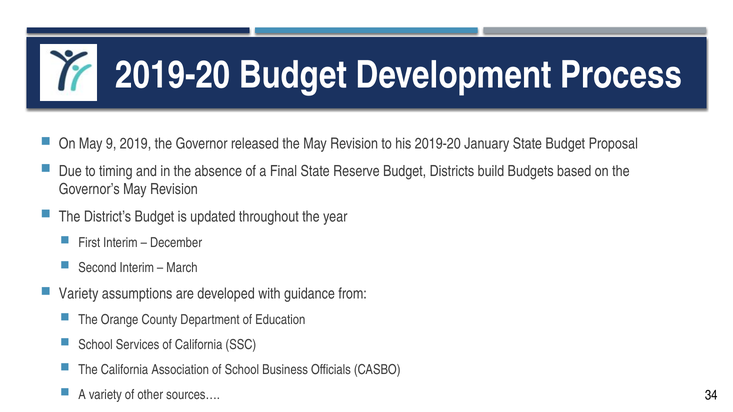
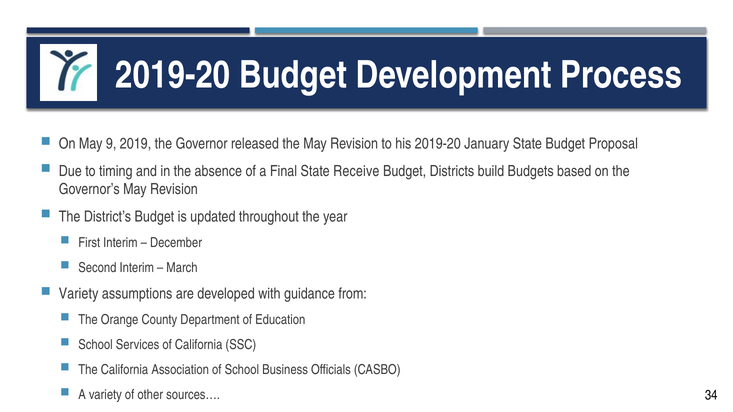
Reserve: Reserve -> Receive (356, 171)
